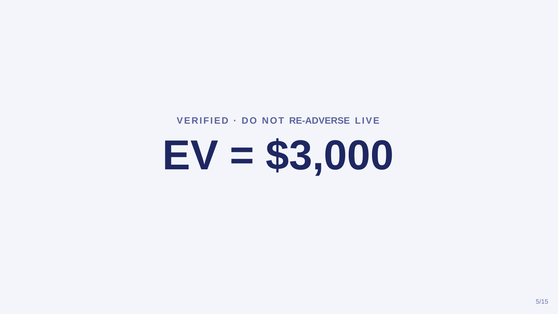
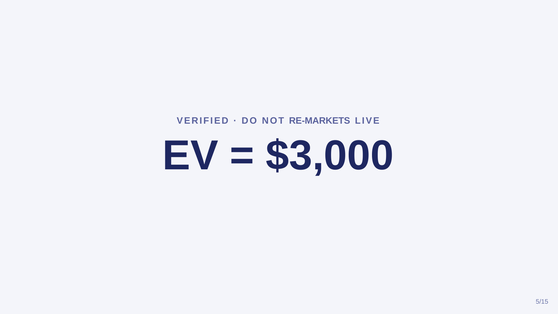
RE-ADVERSE: RE-ADVERSE -> RE-MARKETS (320, 121)
